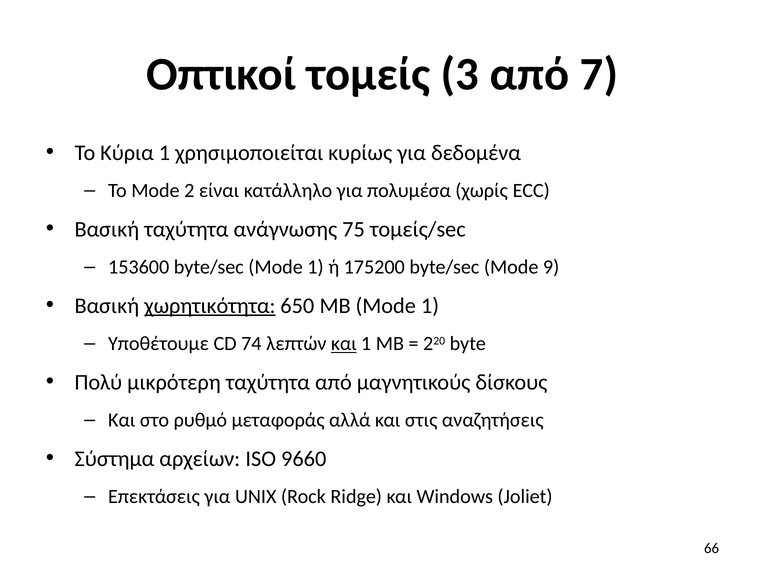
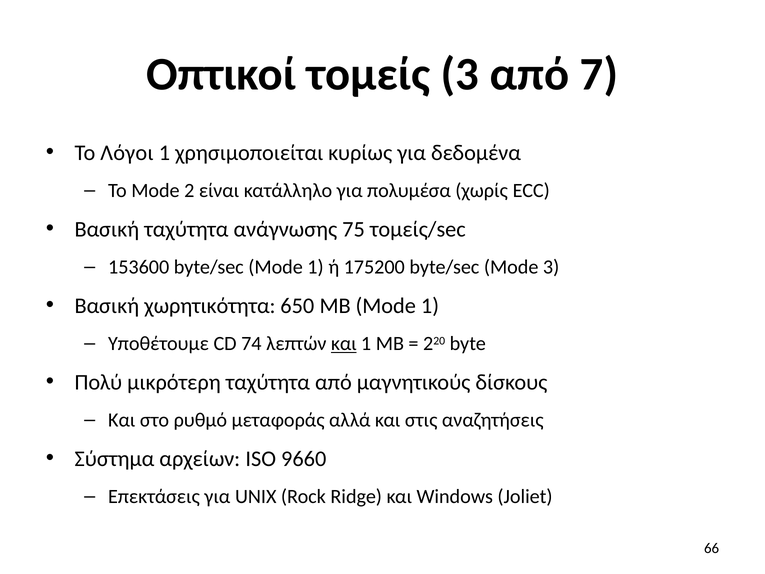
Κύρια: Κύρια -> Λόγοι (127, 153)
Mode 9: 9 -> 3 (551, 267)
χωρητικότητα underline: present -> none (210, 306)
